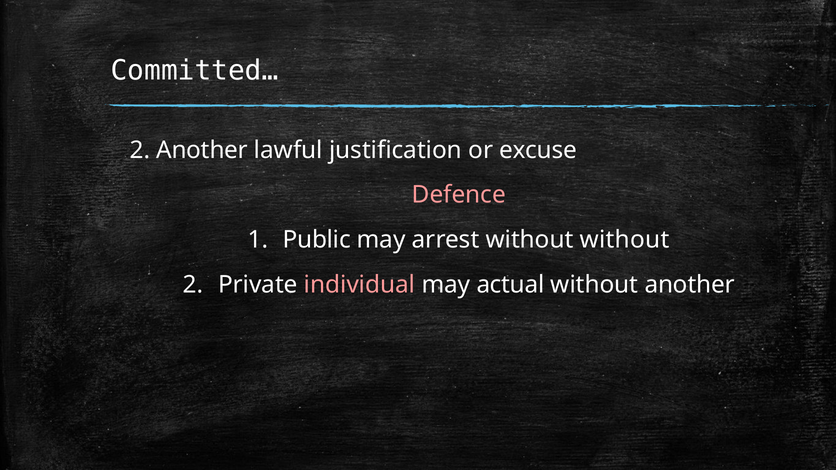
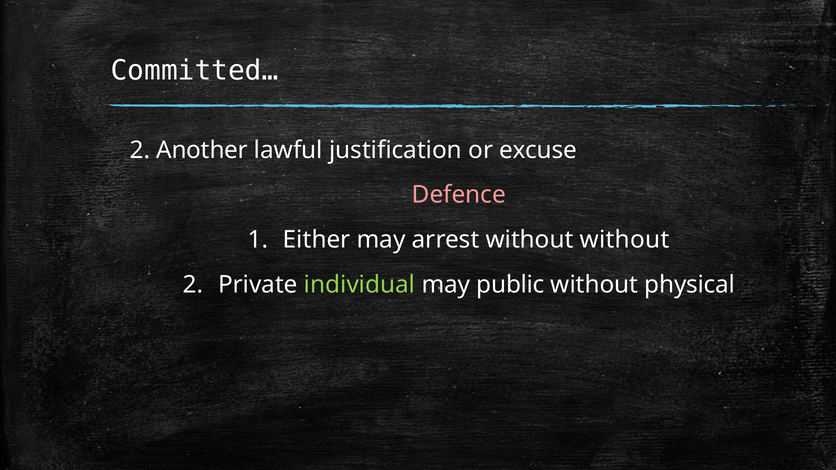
Public: Public -> Either (317, 240)
individual colour: pink -> light green (360, 285)
actual: actual -> public (511, 285)
without another: another -> physical (690, 285)
